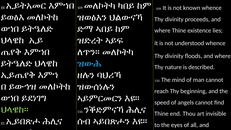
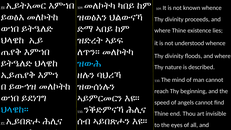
ህላዌከ። colour: light green -> light blue (15, 110)
